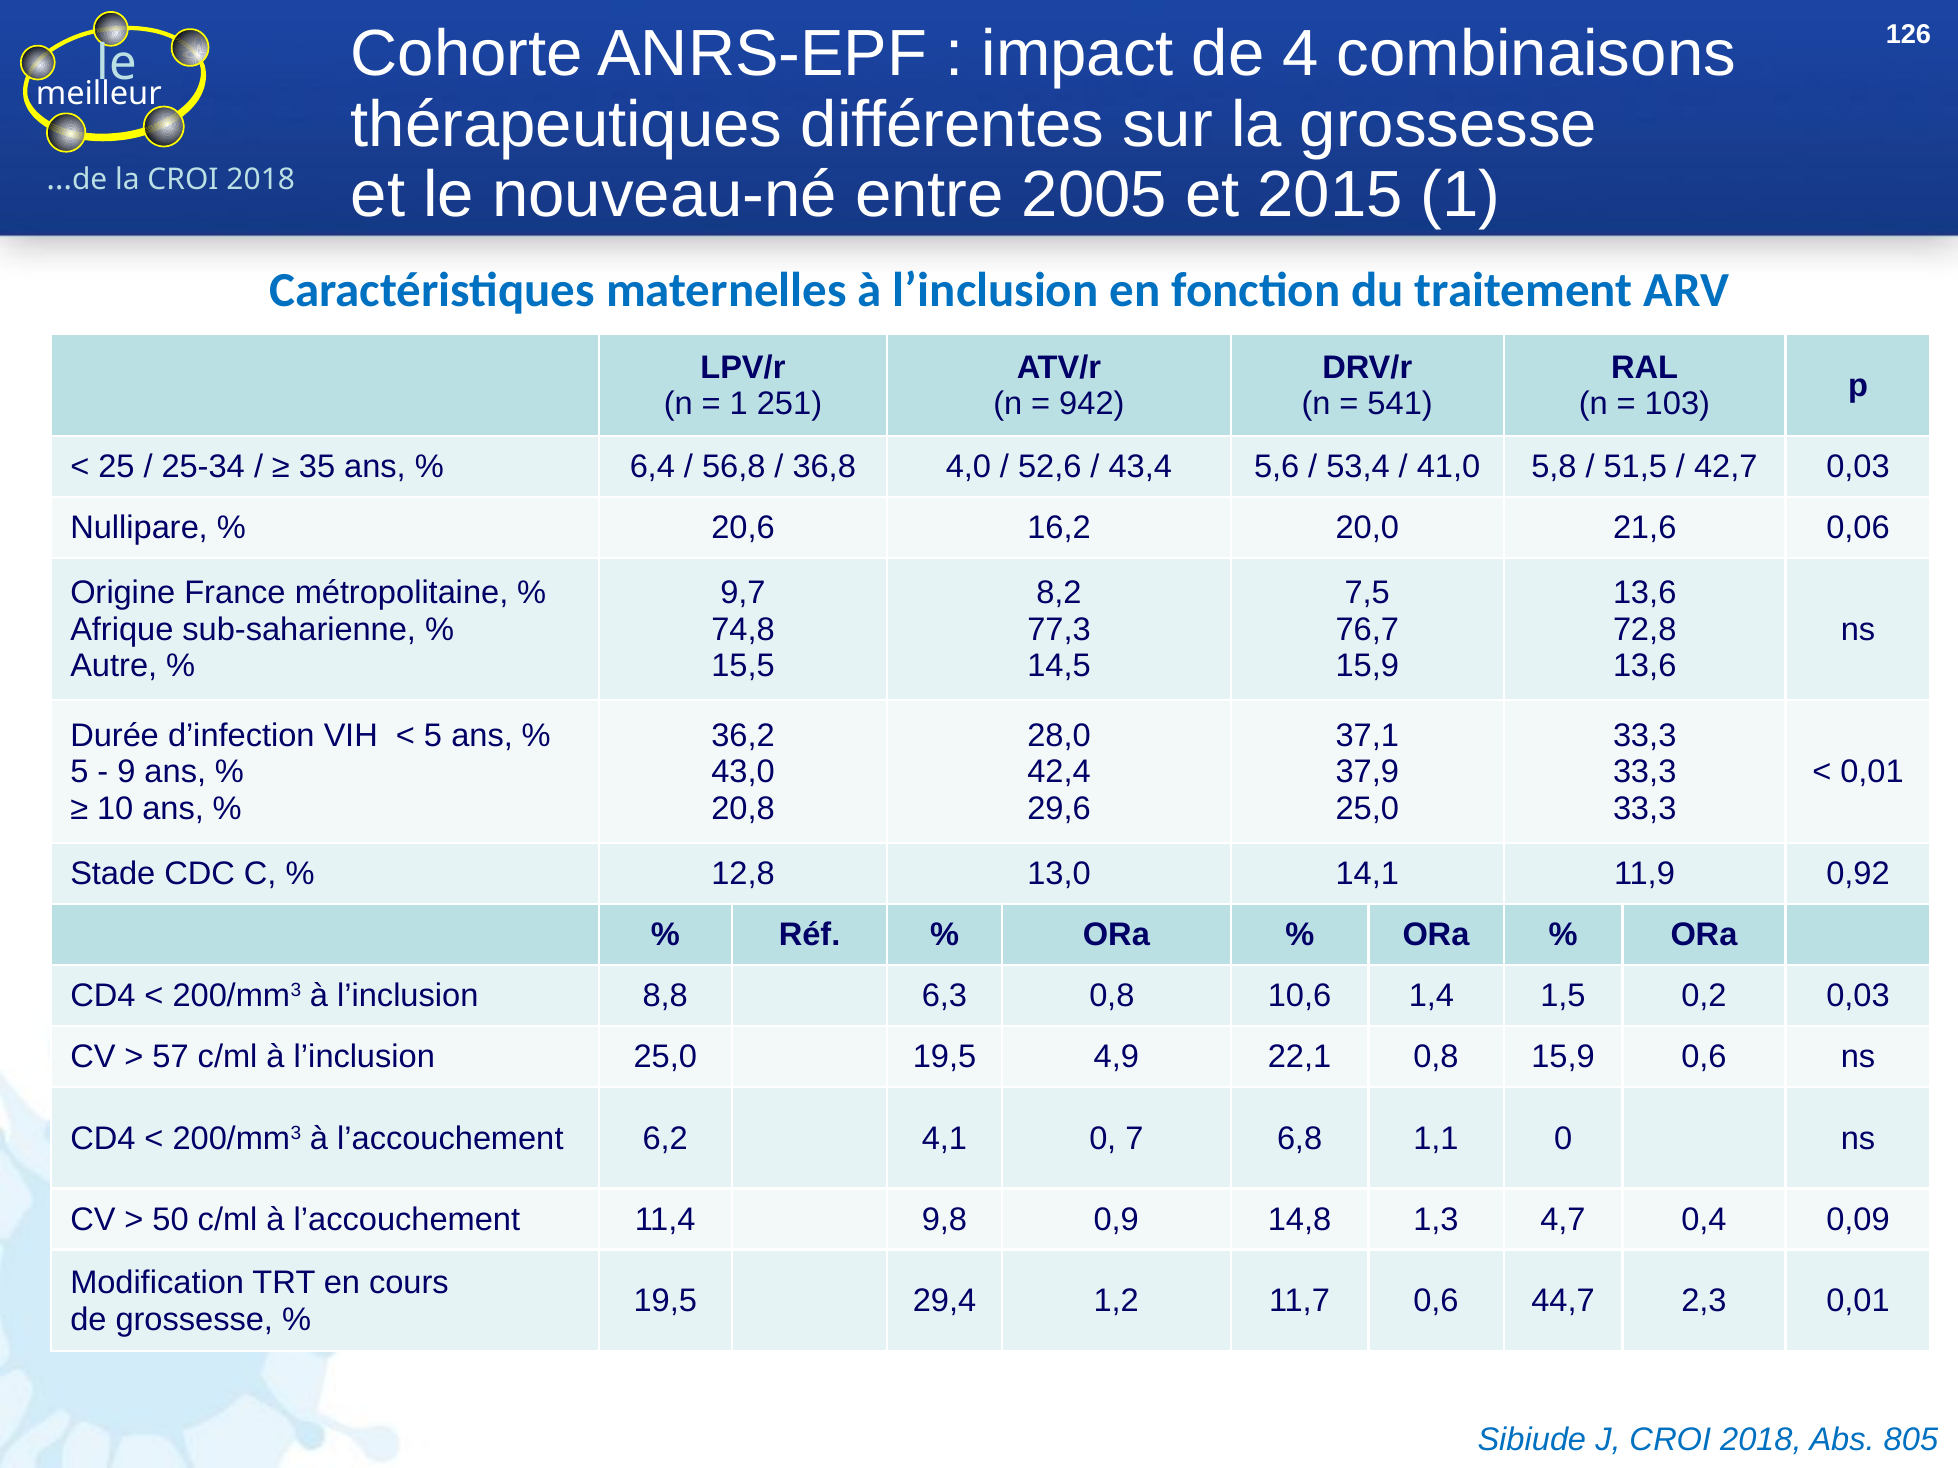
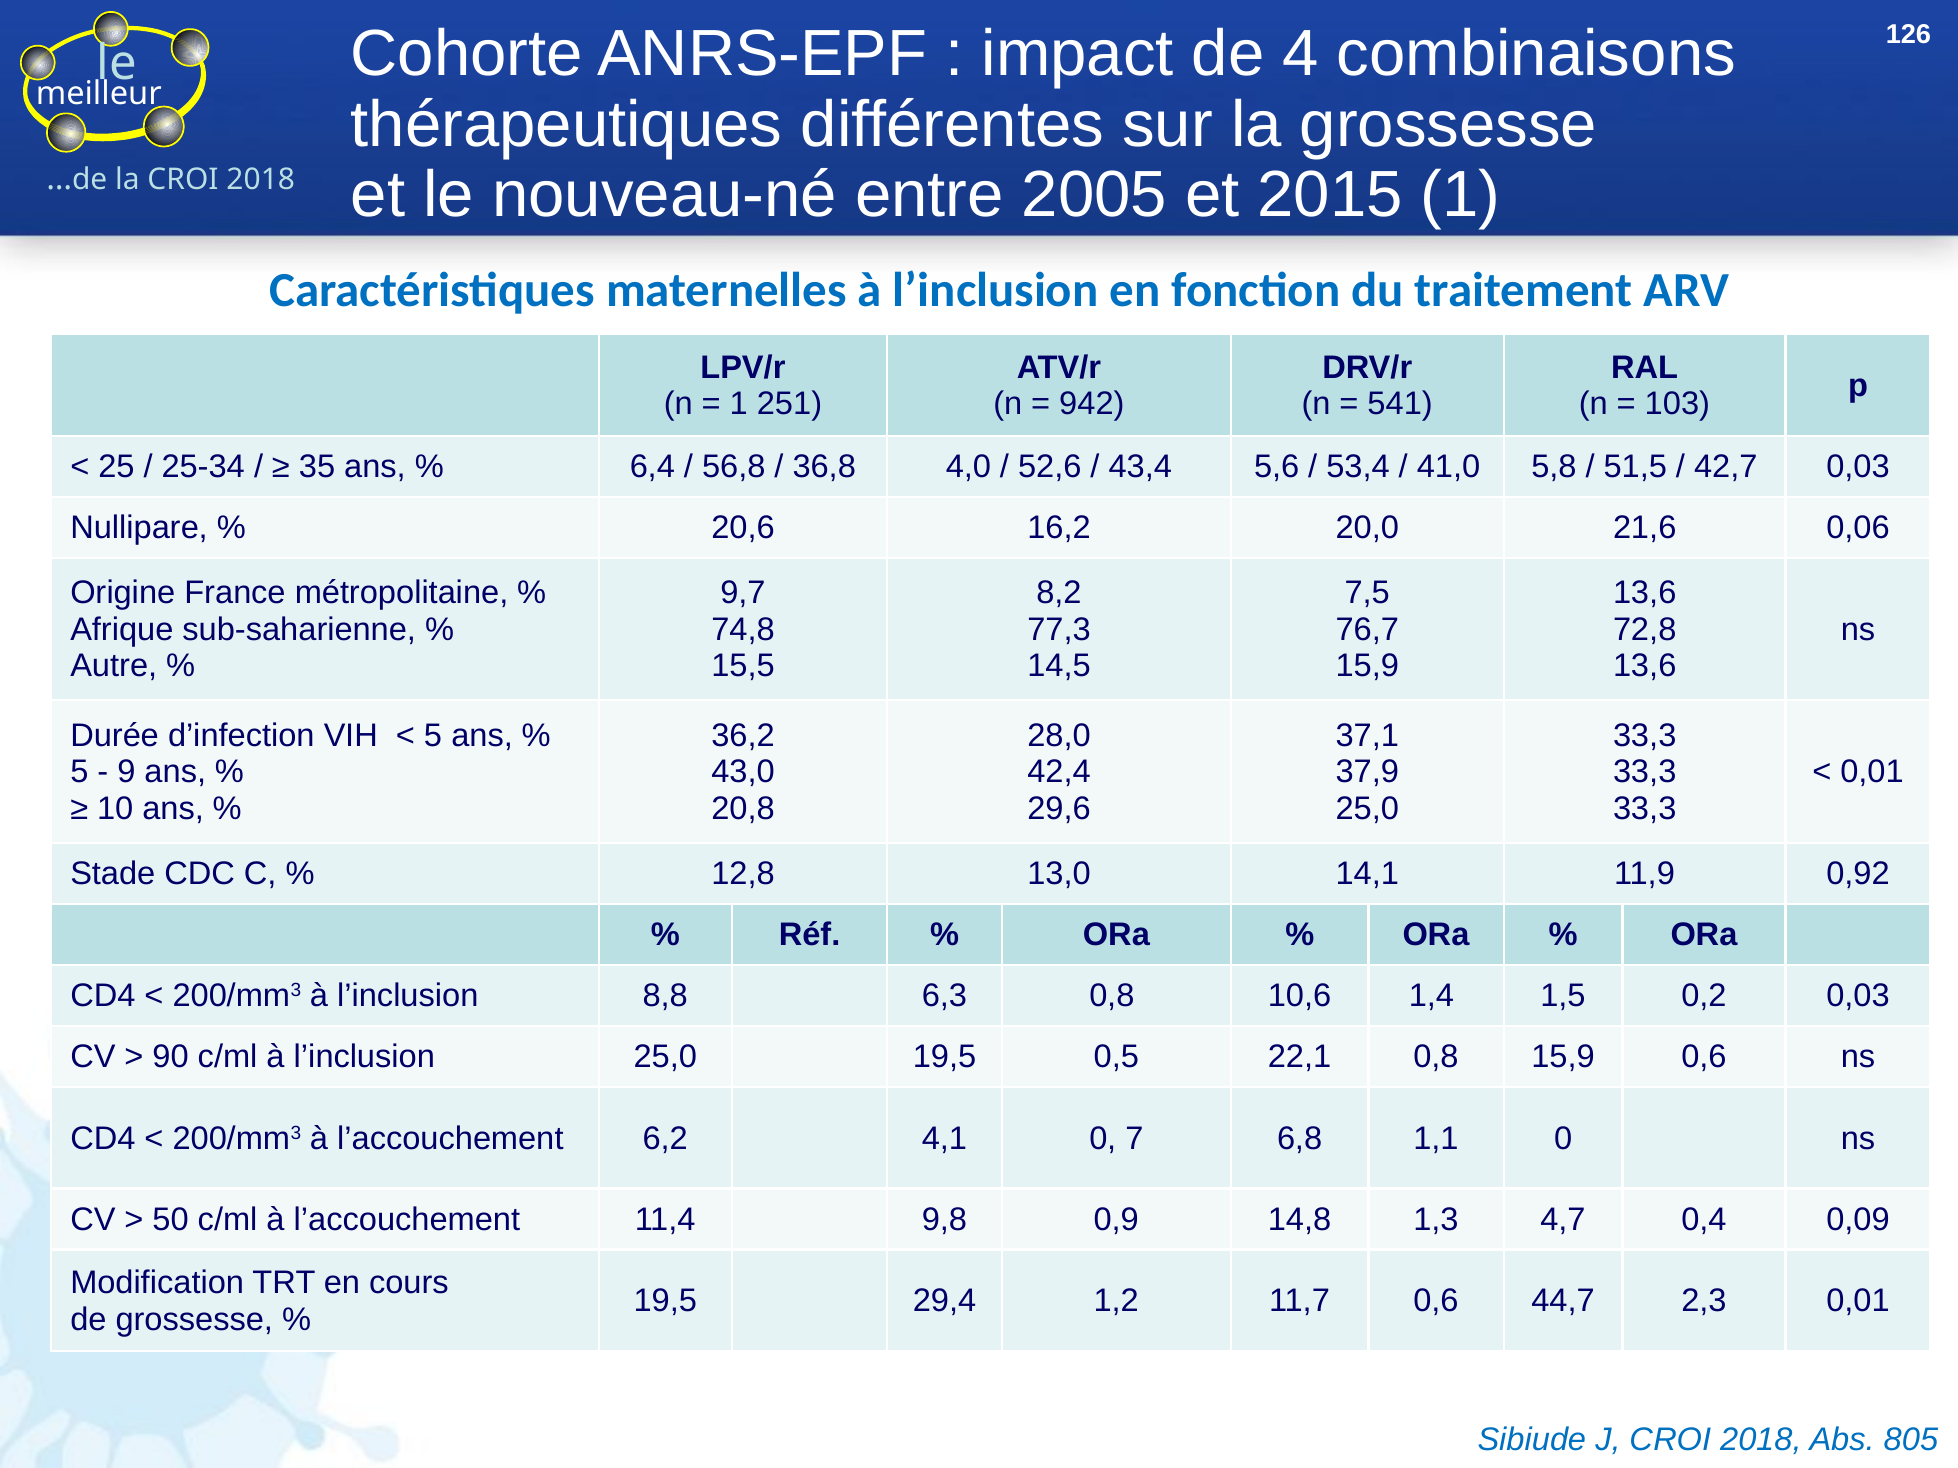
57: 57 -> 90 (171, 1057)
4,9: 4,9 -> 0,5 (1116, 1057)
